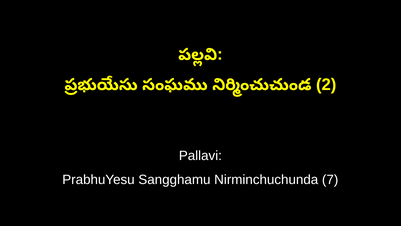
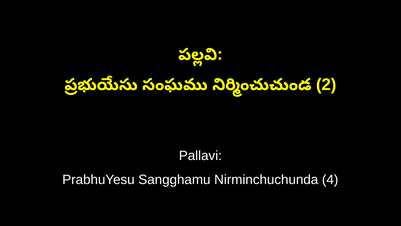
7: 7 -> 4 (330, 179)
